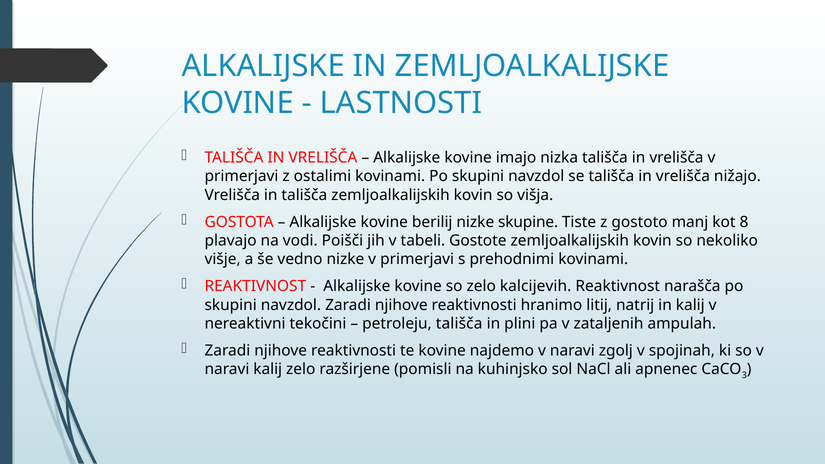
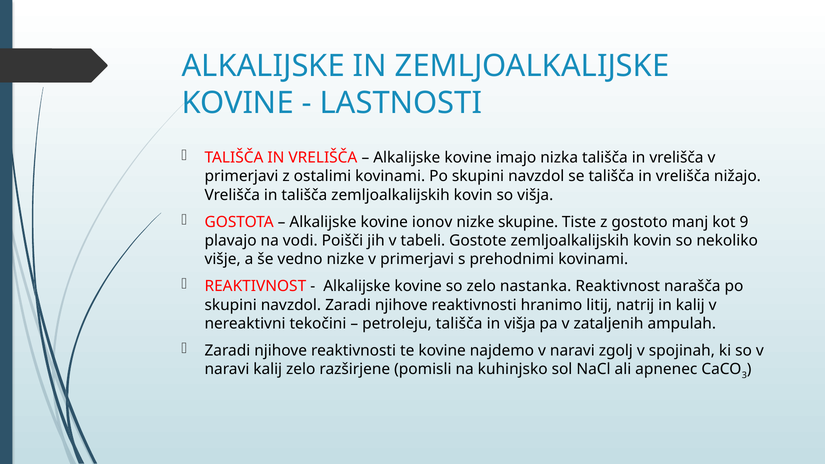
berilij: berilij -> ionov (432, 222)
8: 8 -> 9 (744, 222)
kalcijevih: kalcijevih -> nastanka (536, 286)
in plini: plini -> višja (520, 324)
